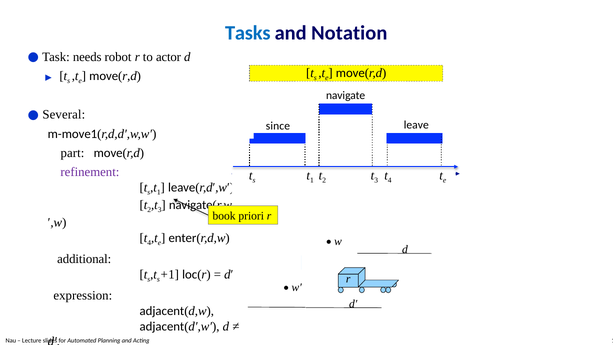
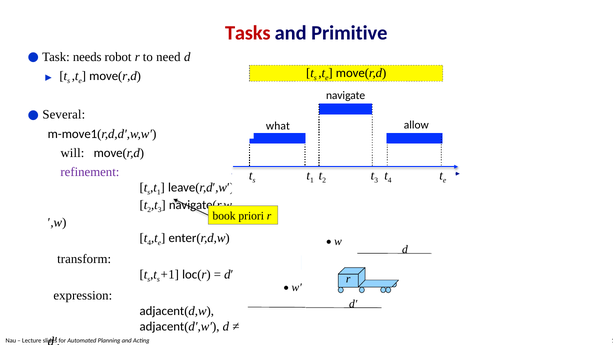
Tasks colour: blue -> red (248, 33)
Notation: Notation -> Primitive (349, 33)
actor: actor -> need (168, 57)
leave: leave -> allow (416, 125)
since: since -> what (278, 126)
part: part -> will (72, 153)
additional: additional -> transform (84, 259)
